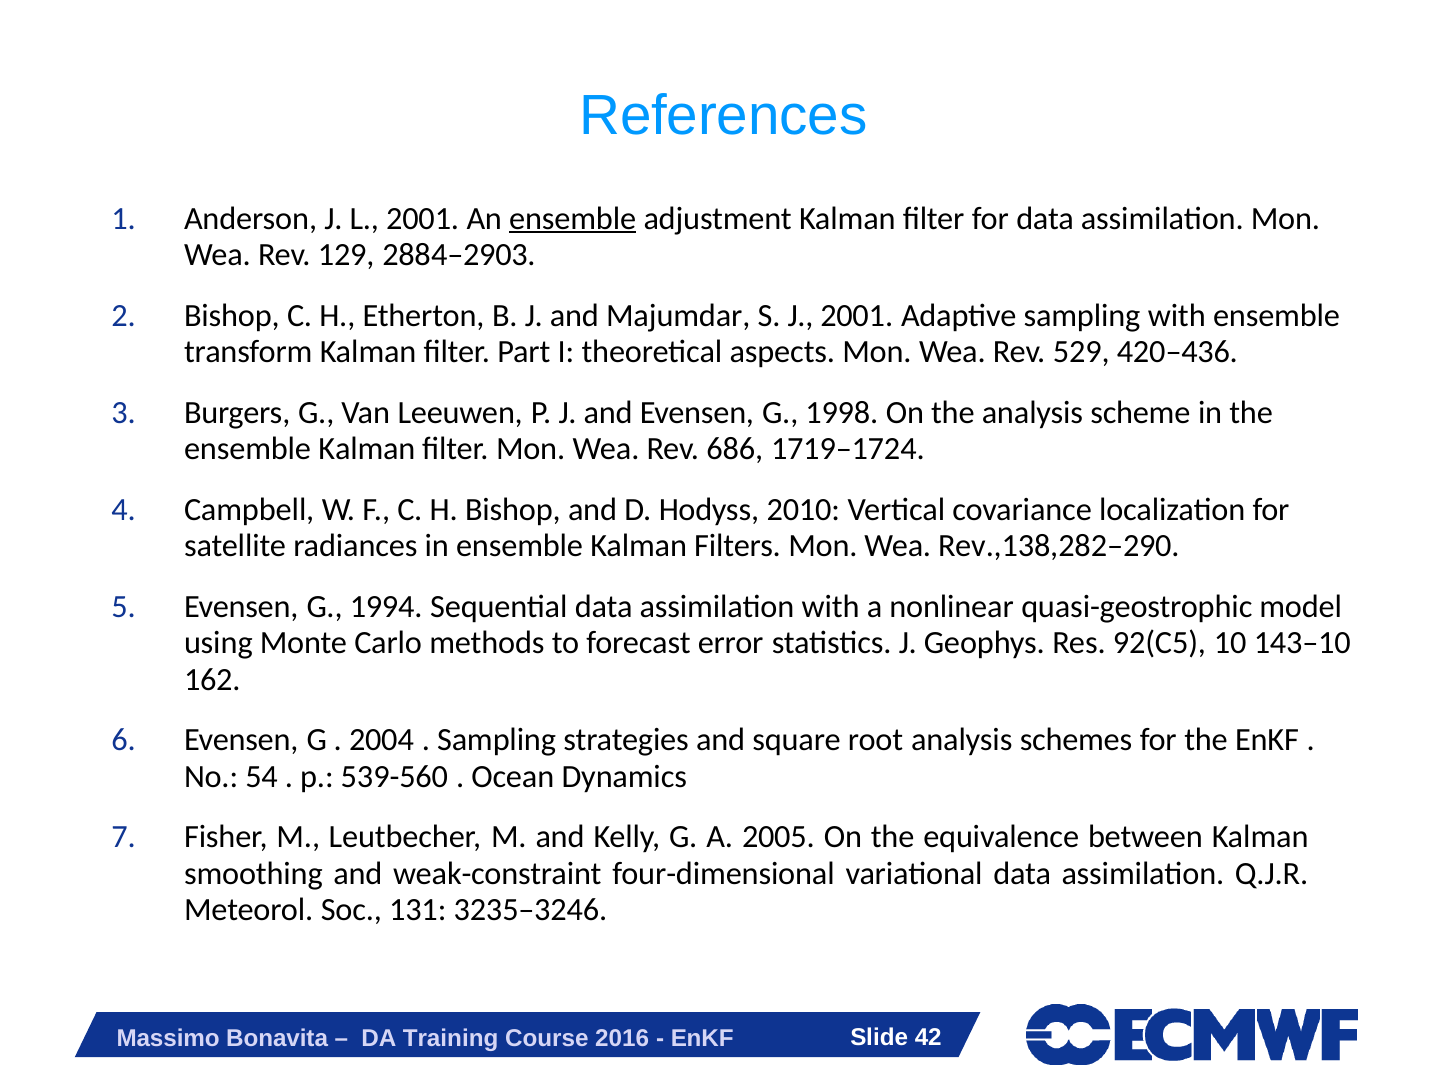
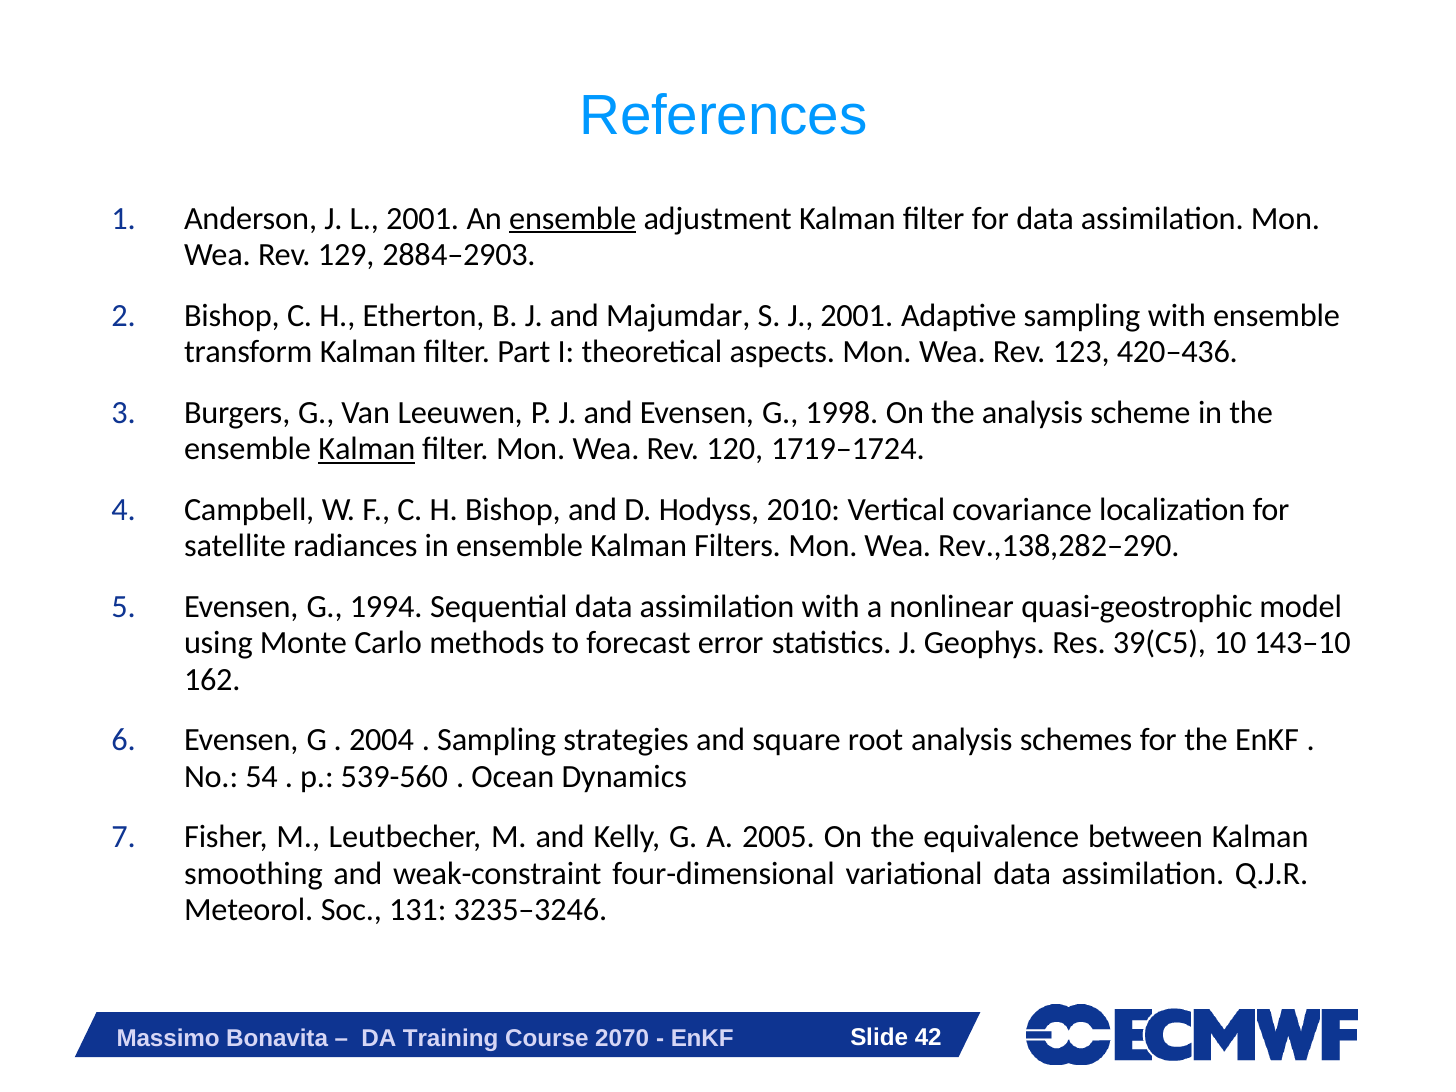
529: 529 -> 123 (1081, 352)
Kalman underline: none -> present (367, 449)
686: 686 -> 120 (735, 449)
92(C5: 92(C5 -> 39(C5 (1159, 643)
2016: 2016 -> 2070 (622, 1038)
